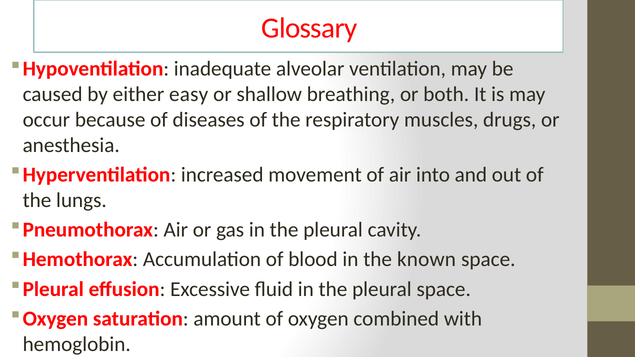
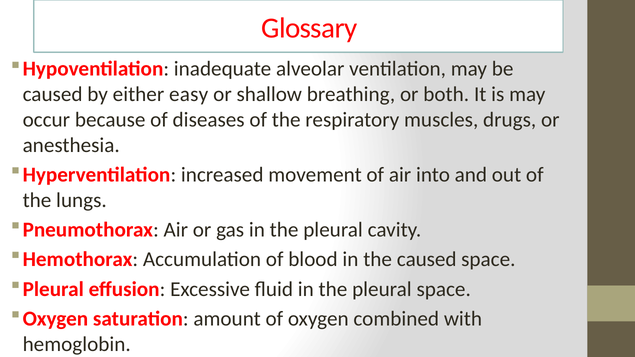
the known: known -> caused (427, 260)
